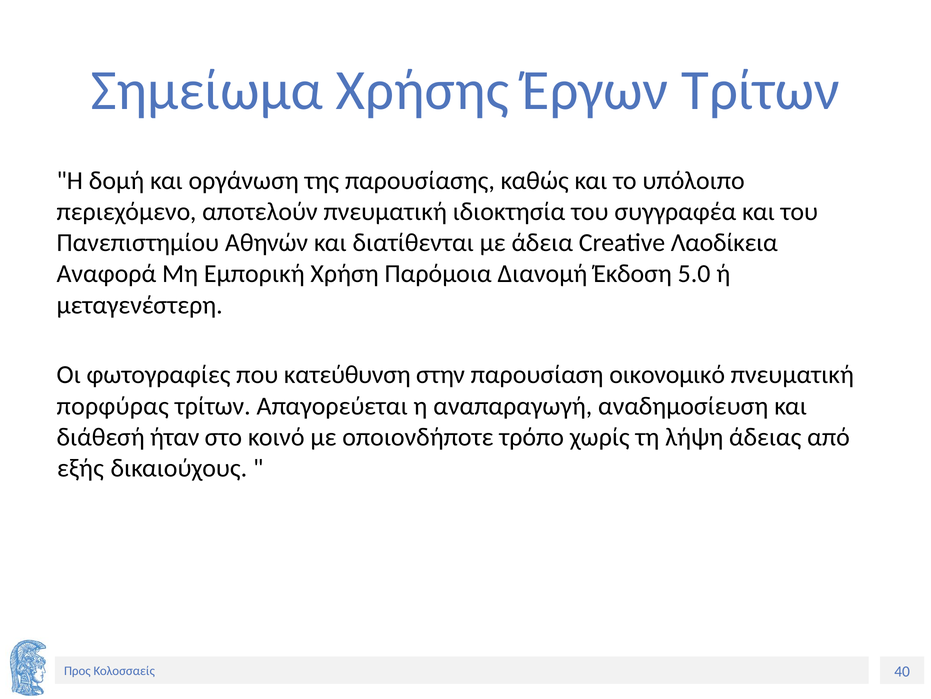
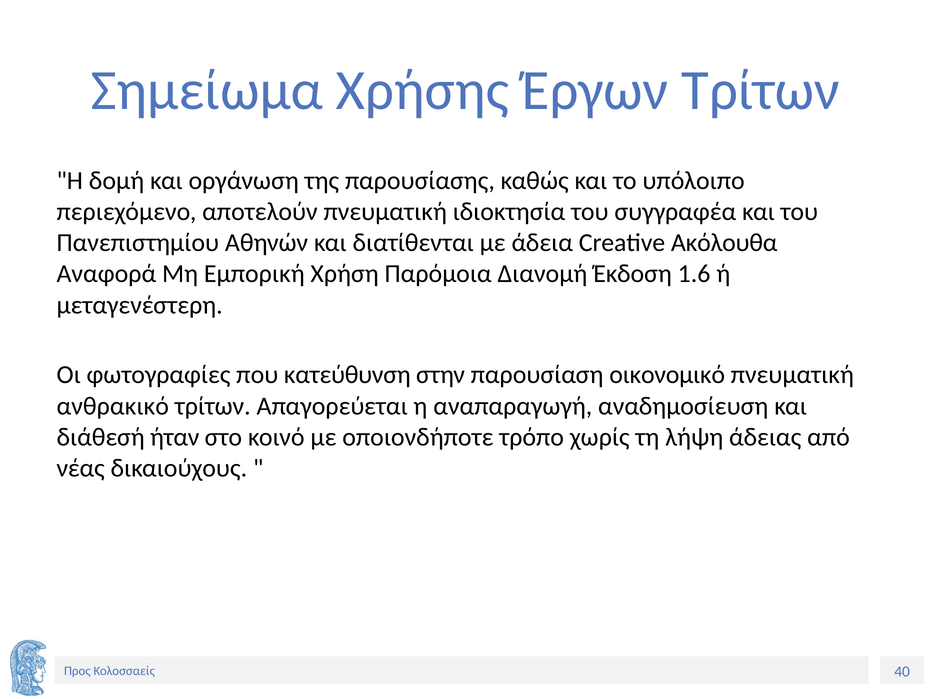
Λαοδίκεια: Λαοδίκεια -> Ακόλουθα (724, 243)
5.0: 5.0 -> 1.6 (694, 274)
πορφύρας: πορφύρας -> ανθρακικό (113, 406)
εξής: εξής -> νέας (81, 468)
